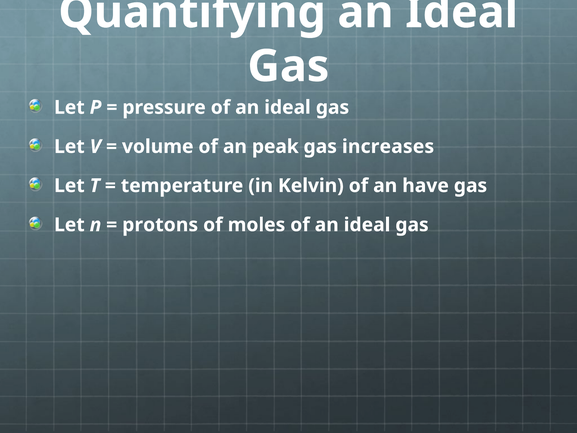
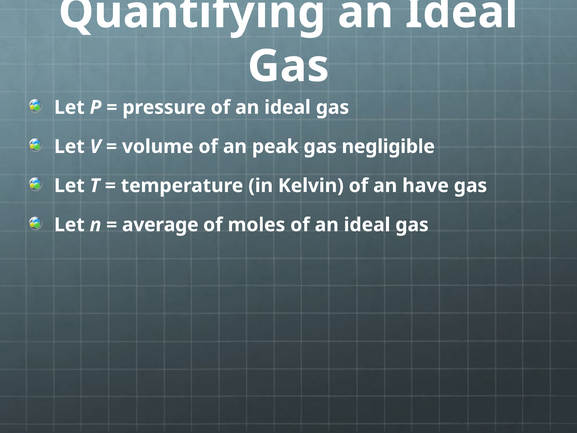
increases: increases -> negligible (388, 146)
protons: protons -> average (160, 225)
